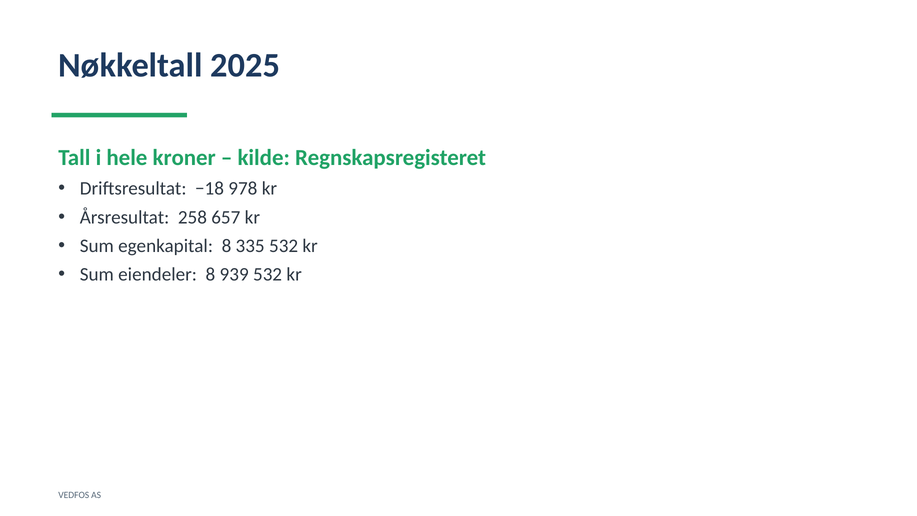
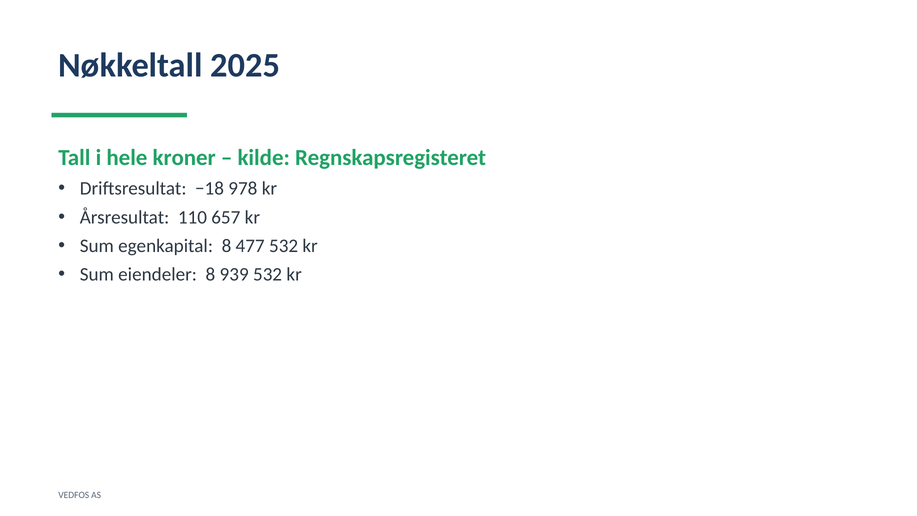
258: 258 -> 110 (192, 217)
335: 335 -> 477 (250, 246)
